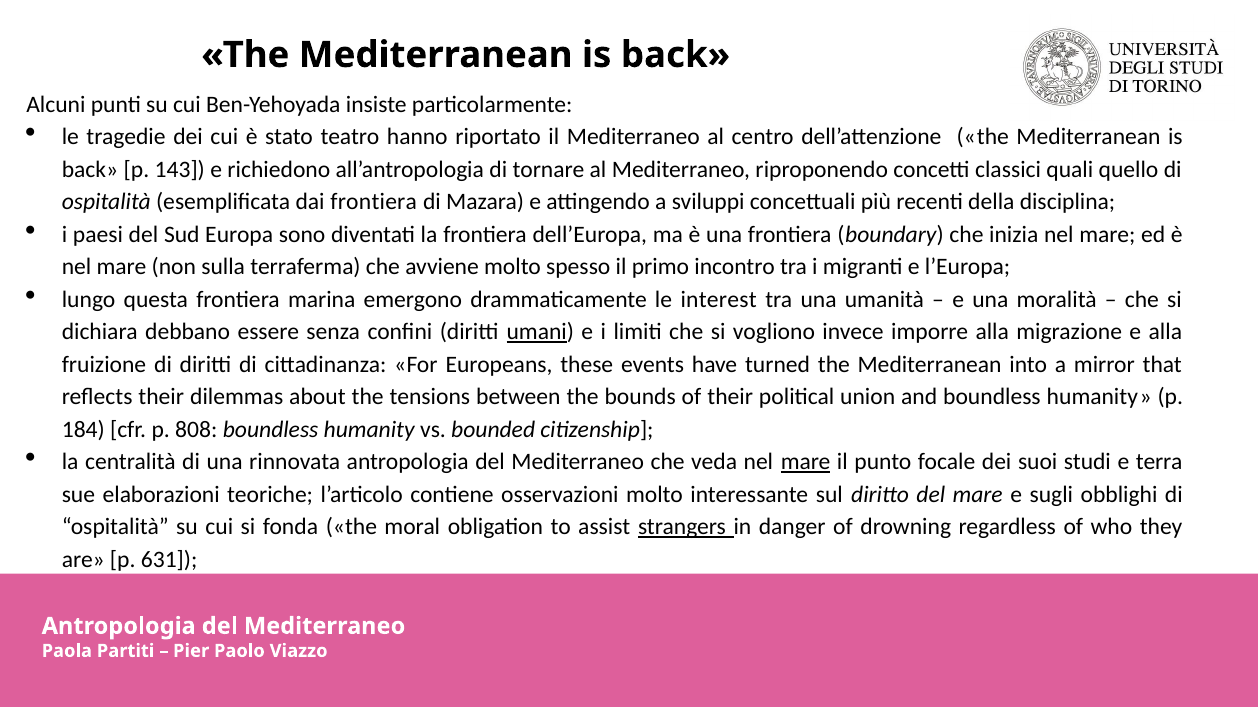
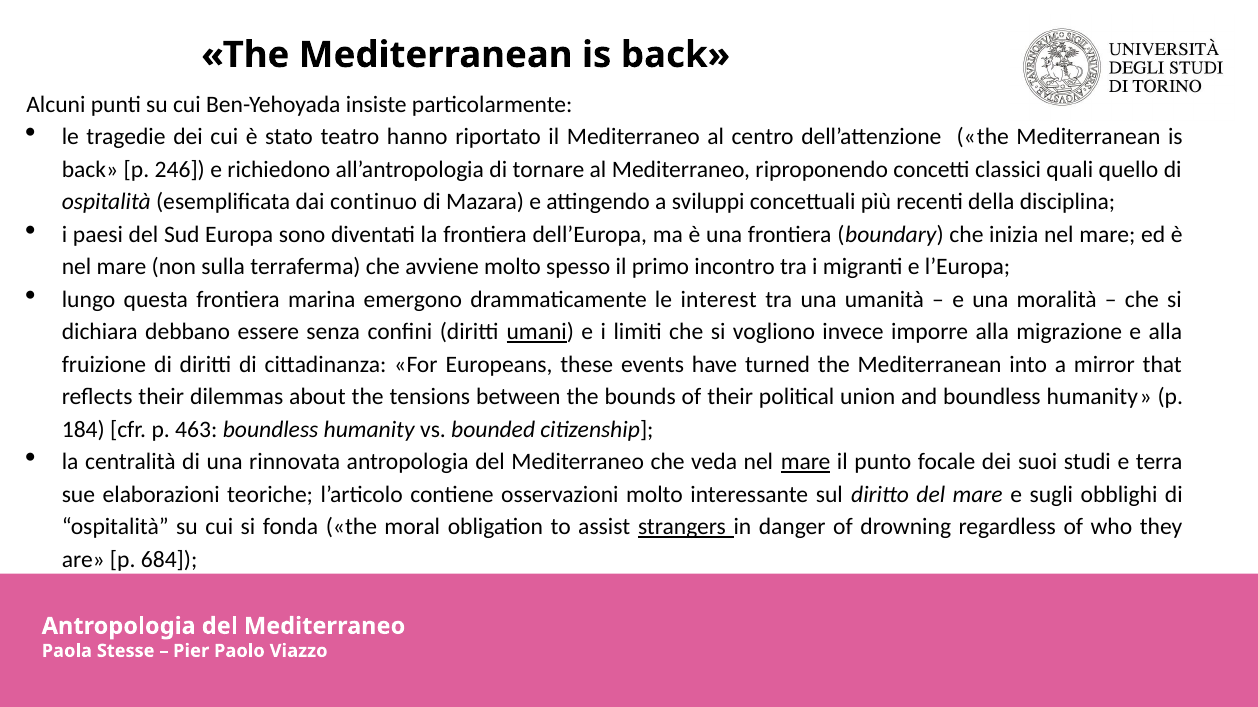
143: 143 -> 246 (180, 169)
dai frontiera: frontiera -> continuo (374, 202)
808: 808 -> 463 (196, 430)
631: 631 -> 684 (169, 560)
Partiti: Partiti -> Stesse (126, 651)
